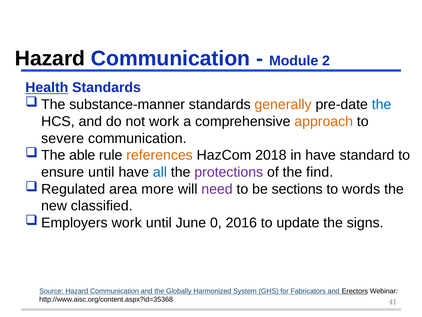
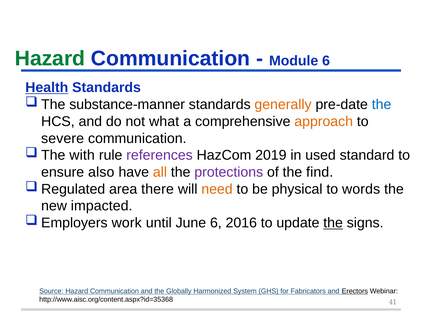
Hazard colour: black -> green (50, 58)
Module 2: 2 -> 6 (326, 61)
not work: work -> what (164, 121)
able: able -> with (82, 155)
references colour: orange -> purple (160, 155)
2018: 2018 -> 2019 (271, 155)
in have: have -> used (321, 155)
ensure until: until -> also (101, 172)
all colour: blue -> orange (160, 172)
more: more -> there (158, 189)
need colour: purple -> orange (217, 189)
sections: sections -> physical (297, 189)
classified: classified -> impacted (102, 206)
June 0: 0 -> 6 (216, 223)
the underline: none -> present (333, 223)
